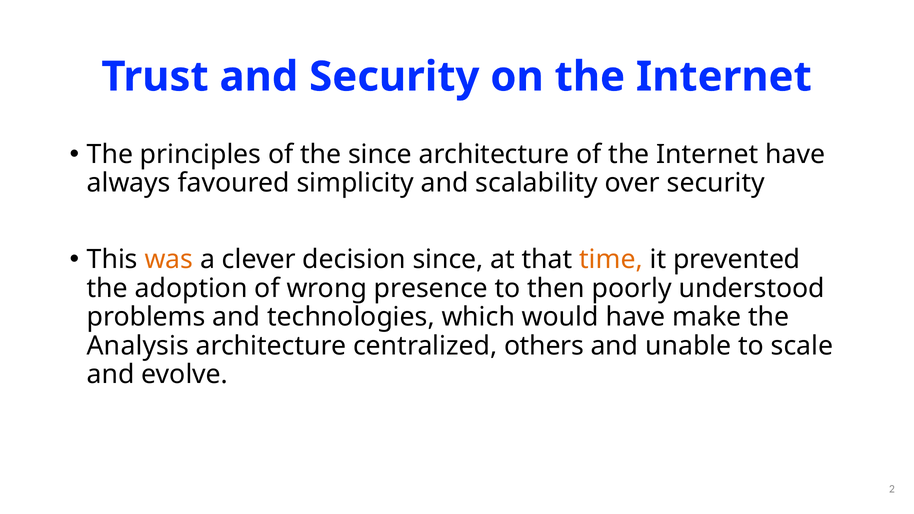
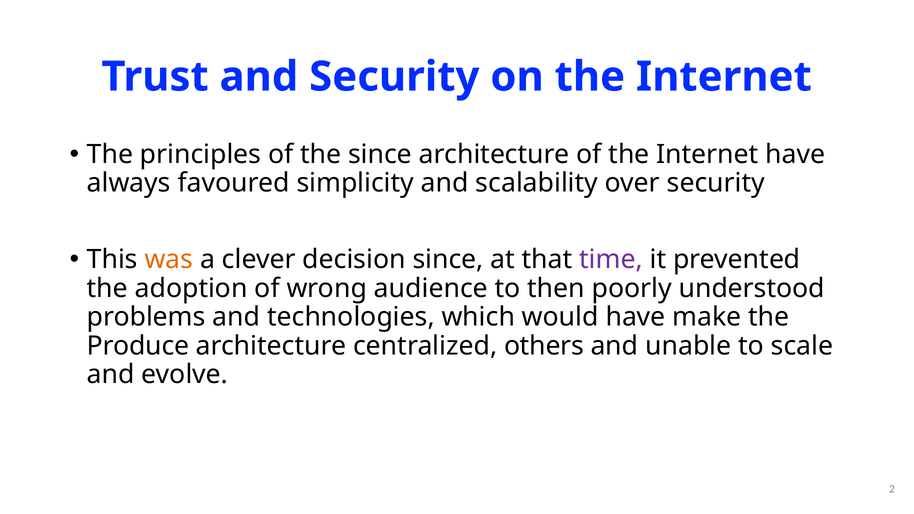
time colour: orange -> purple (611, 260)
presence: presence -> audience (431, 288)
Analysis: Analysis -> Produce (138, 346)
